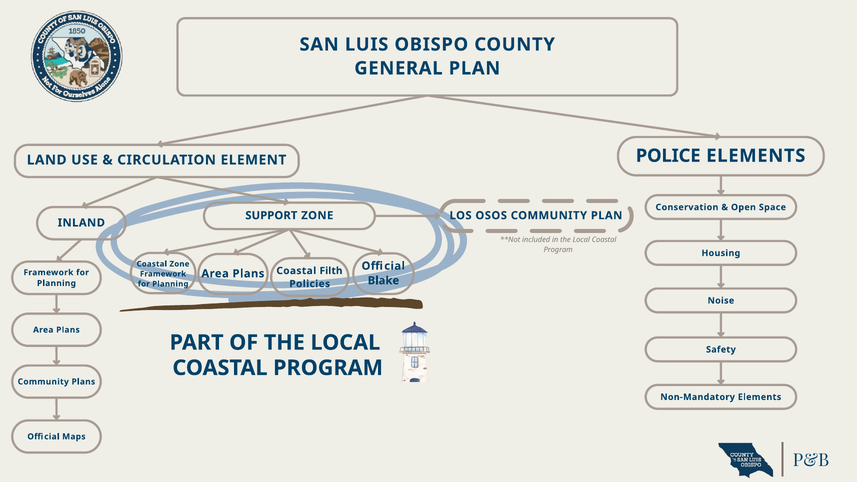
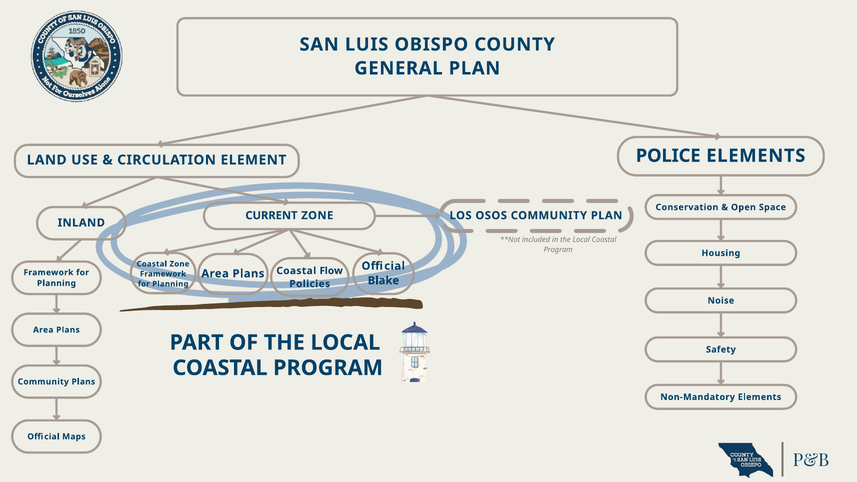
SUPPORT: SUPPORT -> CURRENT (271, 216)
Filth: Filth -> Flow (331, 271)
